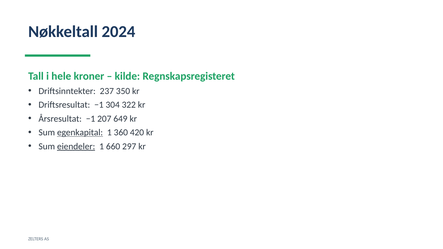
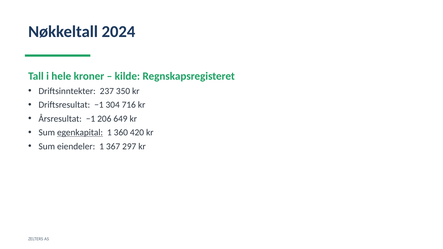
322: 322 -> 716 (129, 105)
207: 207 -> 206 (104, 119)
eiendeler underline: present -> none (76, 147)
660: 660 -> 367 (113, 147)
